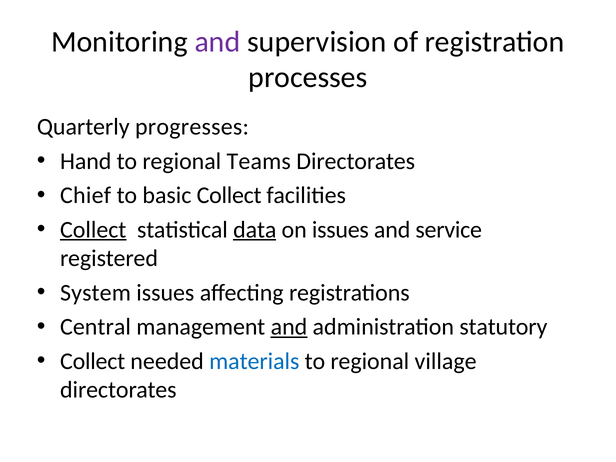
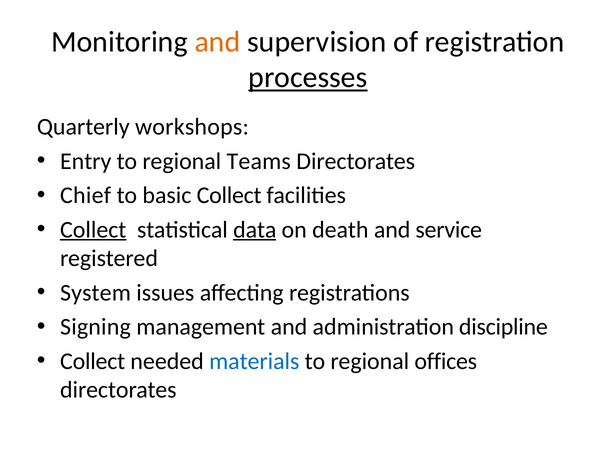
and colour: purple -> orange (217, 42)
processes underline: none -> present (308, 78)
progresses: progresses -> workshops (192, 127)
Hand: Hand -> Entry (86, 161)
on issues: issues -> death (340, 230)
Central: Central -> Signing (95, 327)
and underline: present -> none (289, 327)
statutory: statutory -> discipline (503, 327)
village: village -> offices (446, 361)
